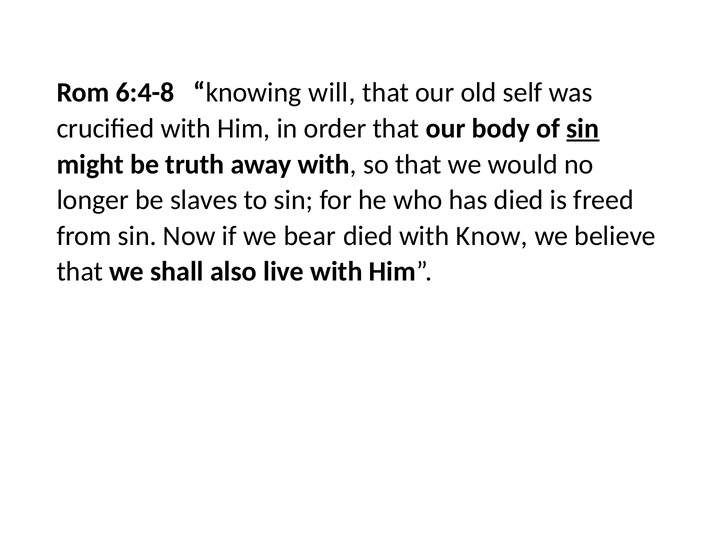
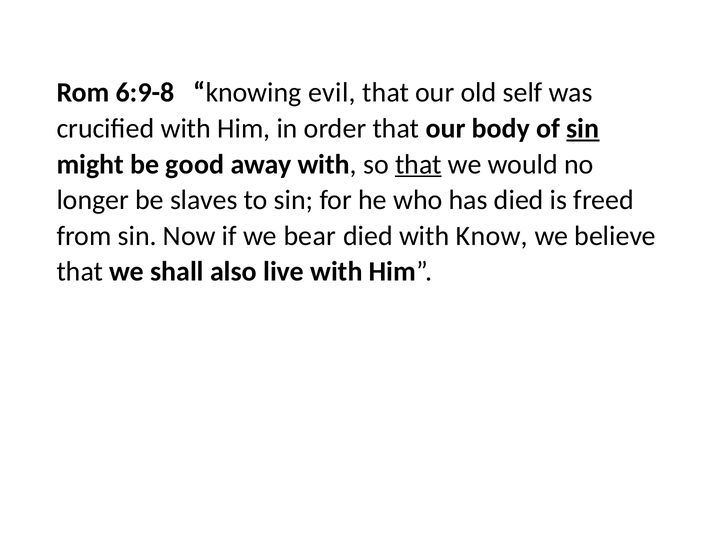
6:4-8: 6:4-8 -> 6:9-8 (145, 93)
will: will -> evil (332, 93)
truth: truth -> good (195, 164)
that underline: none -> present (418, 164)
